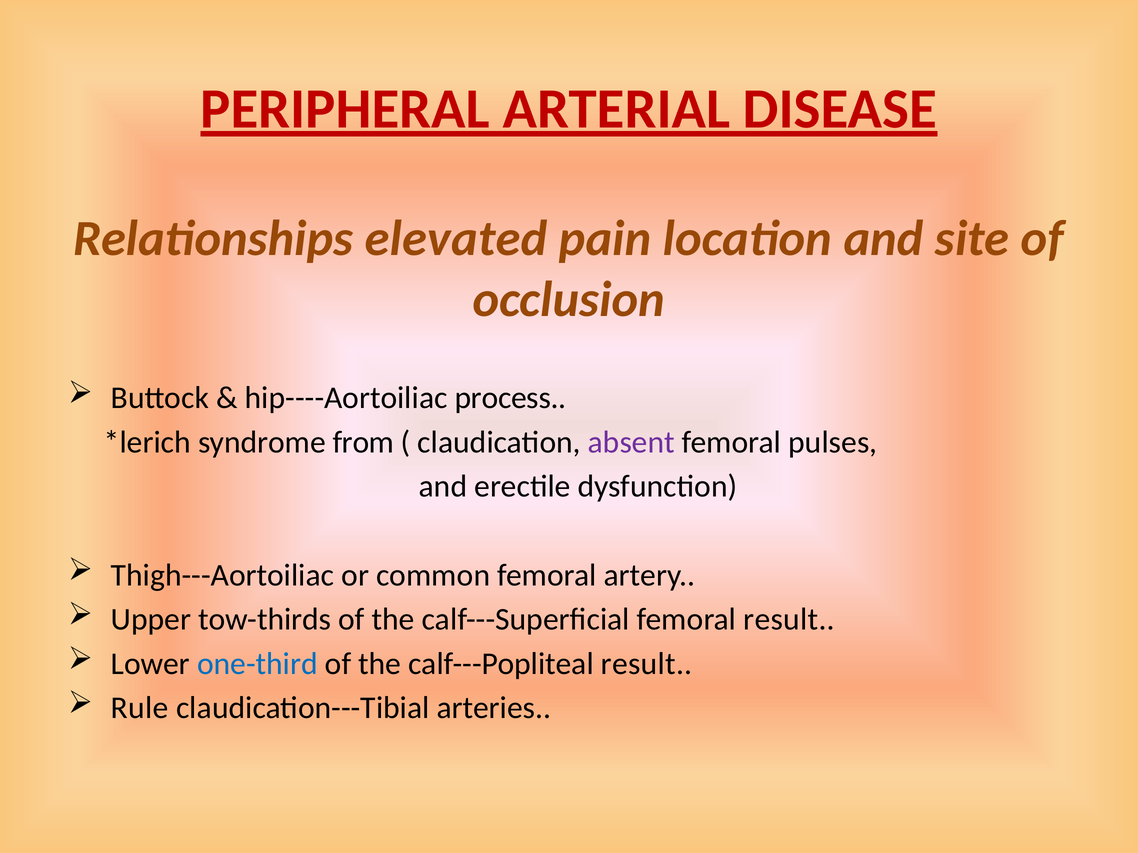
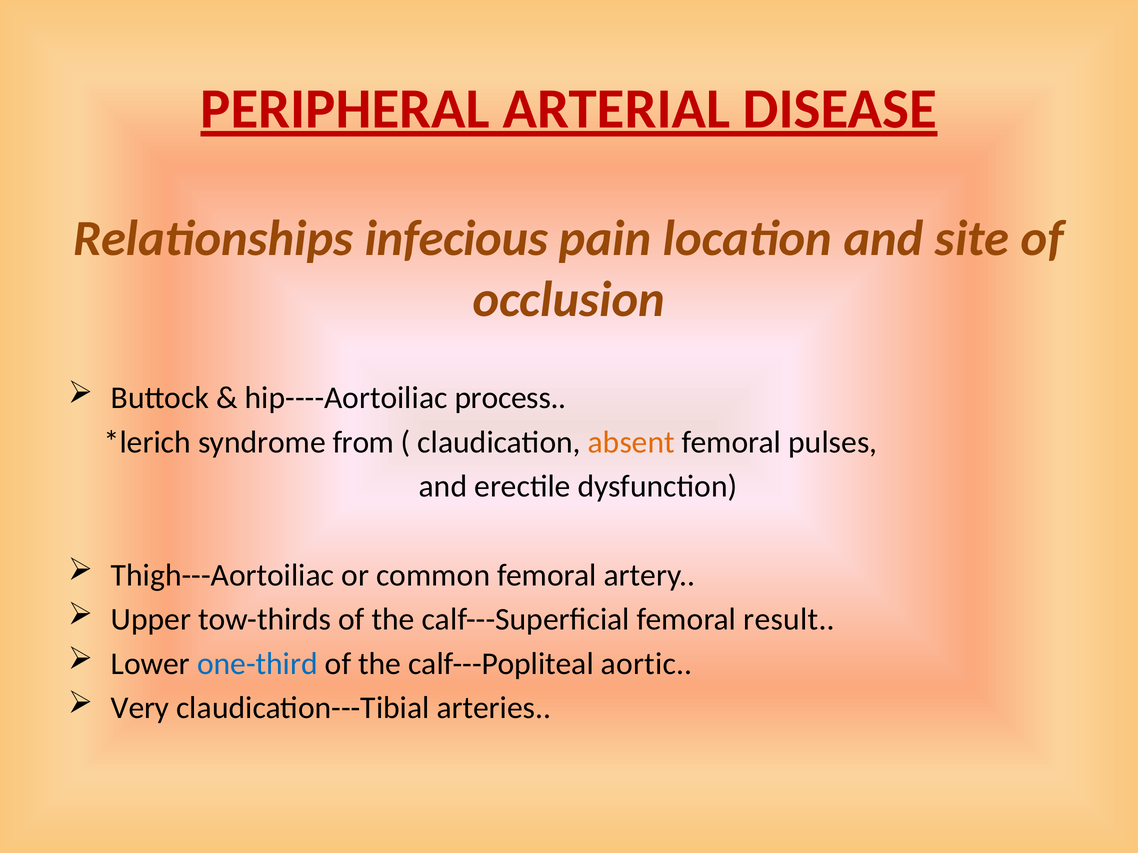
elevated: elevated -> infecious (456, 239)
absent colour: purple -> orange (631, 443)
calf---Popliteal result: result -> aortic (647, 664)
Rule: Rule -> Very (140, 708)
